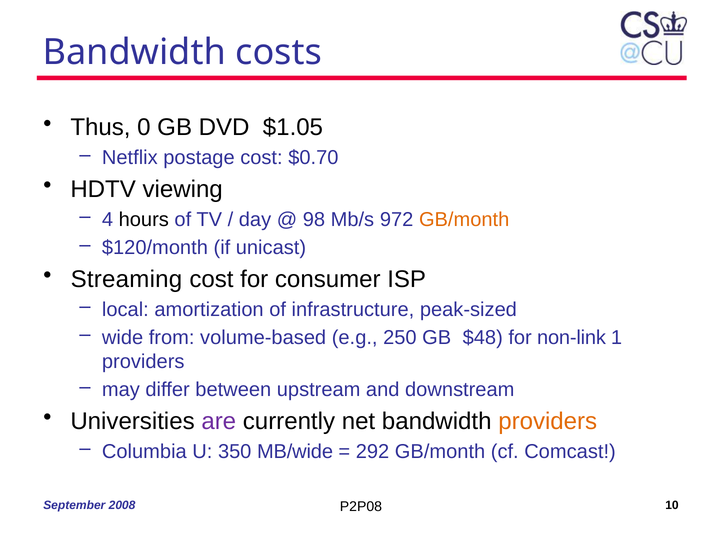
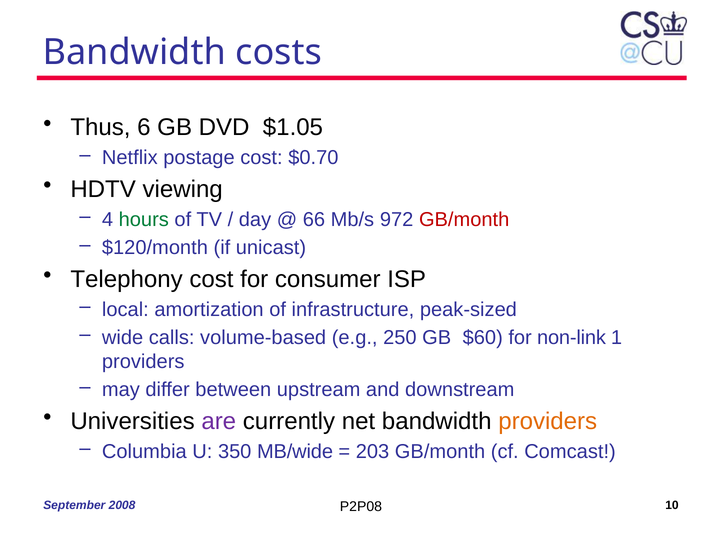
0: 0 -> 6 (144, 127)
hours colour: black -> green (144, 219)
98: 98 -> 66 (314, 219)
GB/month colour: orange -> red (464, 219)
Streaming: Streaming -> Telephony (127, 279)
from: from -> calls (172, 337)
$48: $48 -> $60 (483, 337)
292: 292 -> 203 (373, 451)
